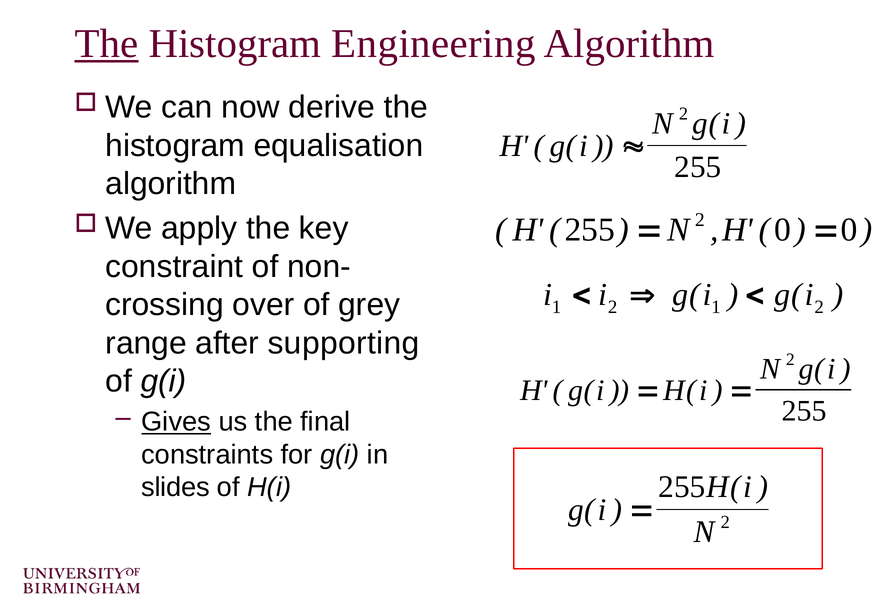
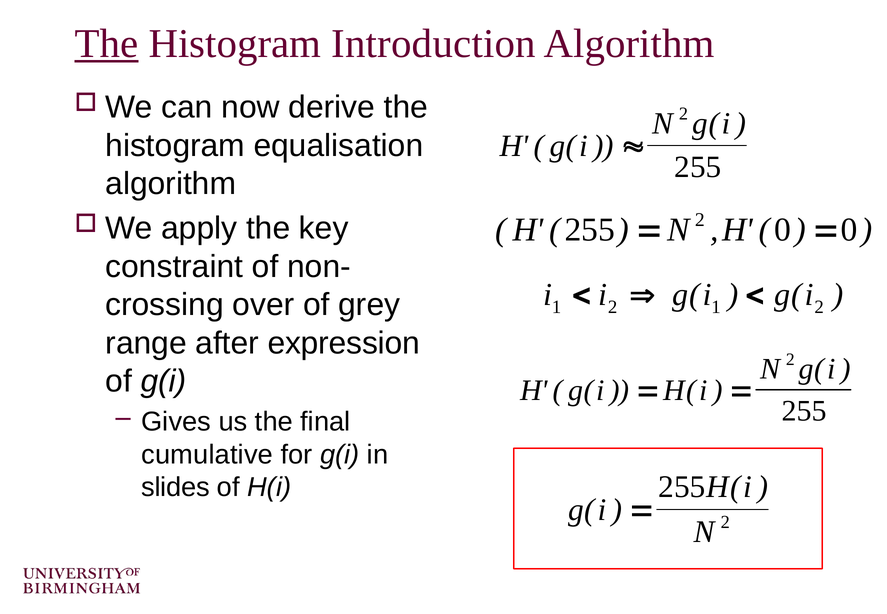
Engineering: Engineering -> Introduction (434, 44)
supporting: supporting -> expression (344, 343)
Gives underline: present -> none (176, 422)
constraints: constraints -> cumulative (207, 455)
